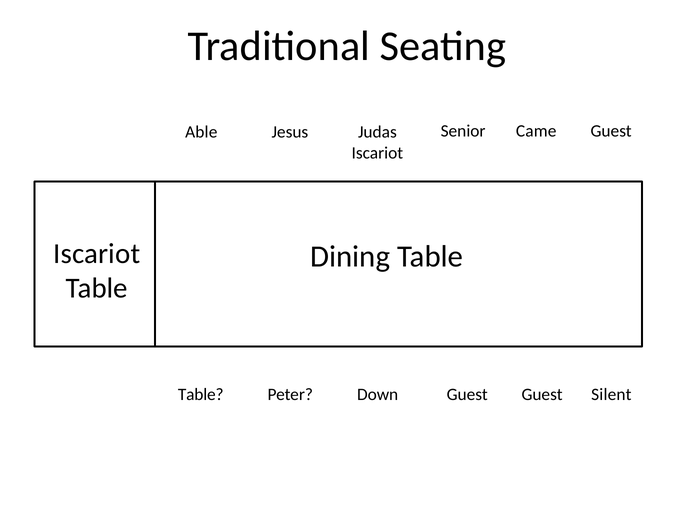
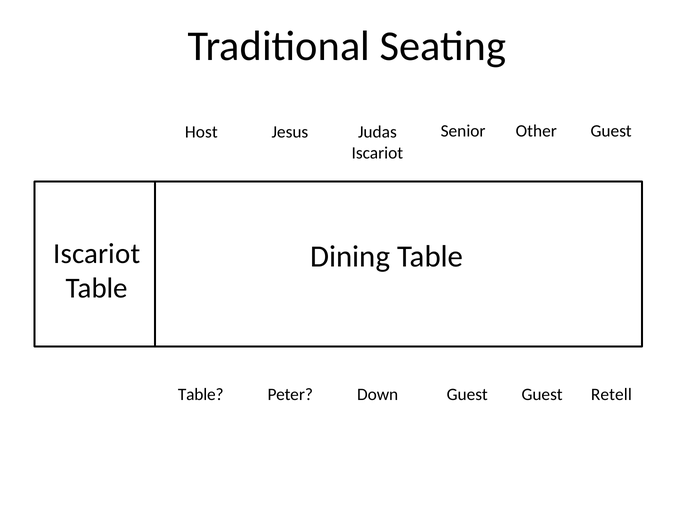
Came: Came -> Other (536, 131)
Able: Able -> Host (201, 132)
Silent: Silent -> Retell (611, 394)
